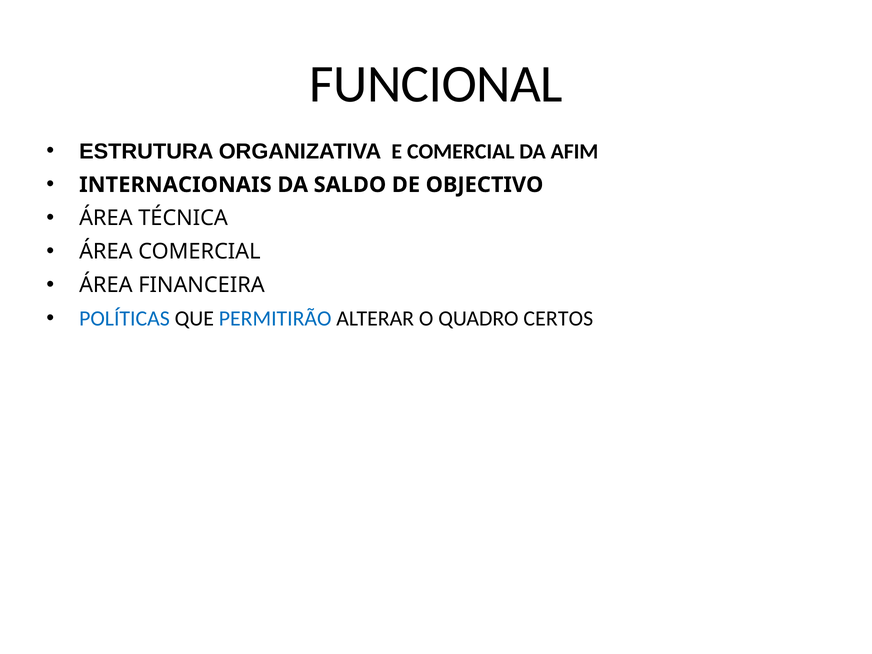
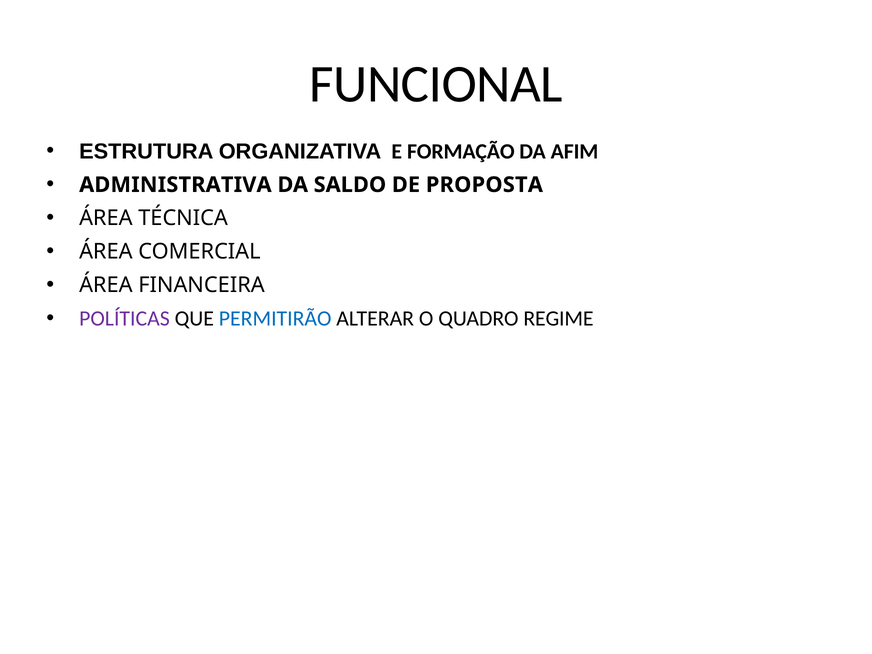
E COMERCIAL: COMERCIAL -> FORMAÇÃO (461, 151)
INTERNACIONAIS: INTERNACIONAIS -> ADMINISTRATIVA (175, 185)
OBJECTIVO: OBJECTIVO -> PROPOSTA (484, 185)
POLÍTICAS colour: blue -> purple (124, 319)
CERTOS: CERTOS -> REGIME (558, 319)
